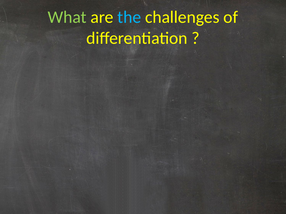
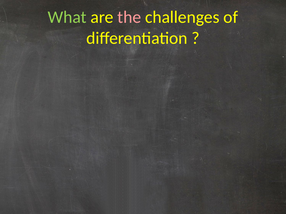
the colour: light blue -> pink (129, 17)
